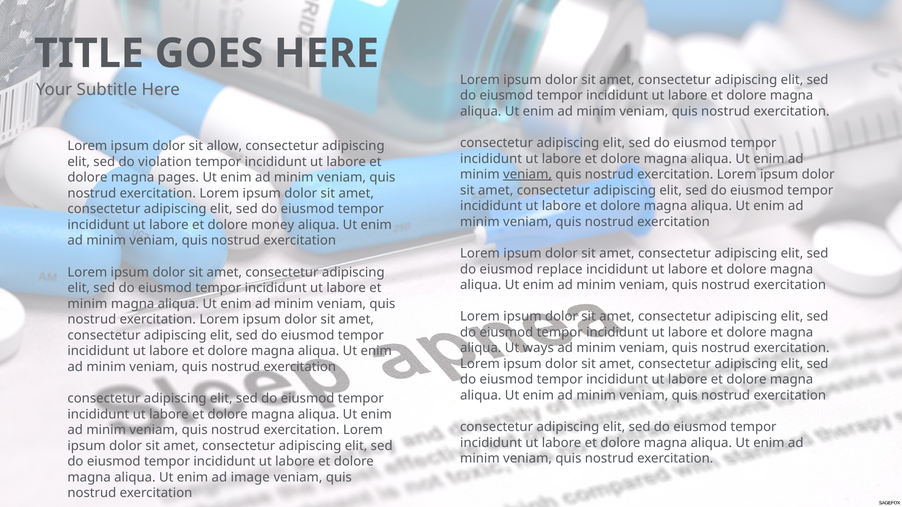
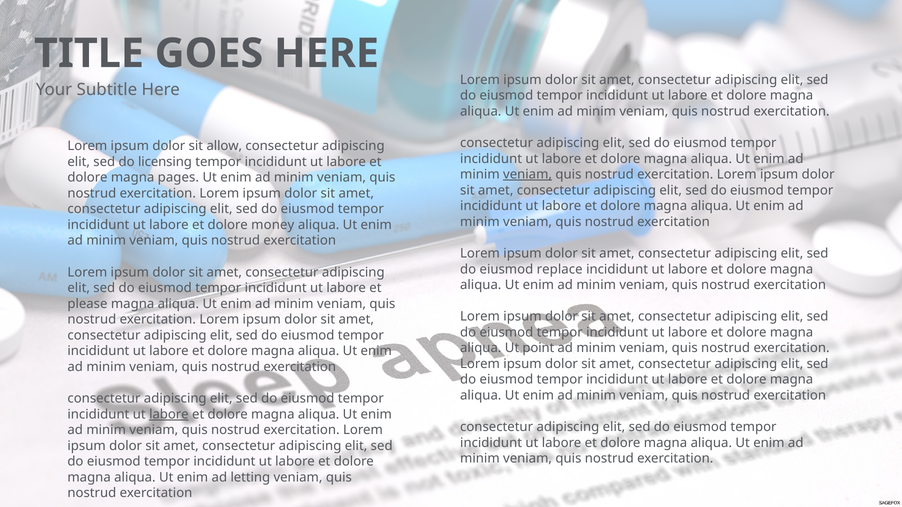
violation: violation -> licensing (165, 162)
minim: minim -> please (87, 304)
ways: ways -> point (538, 348)
labore underline: none -> present (169, 415)
image: image -> letting (250, 478)
